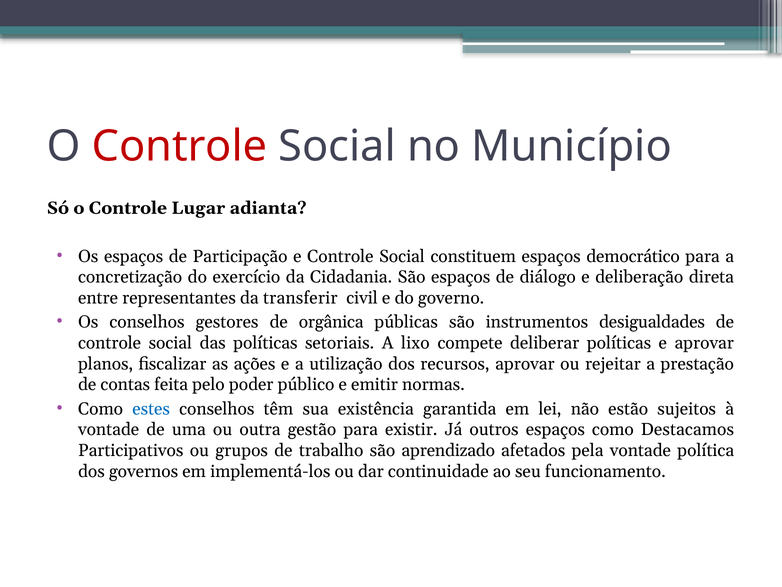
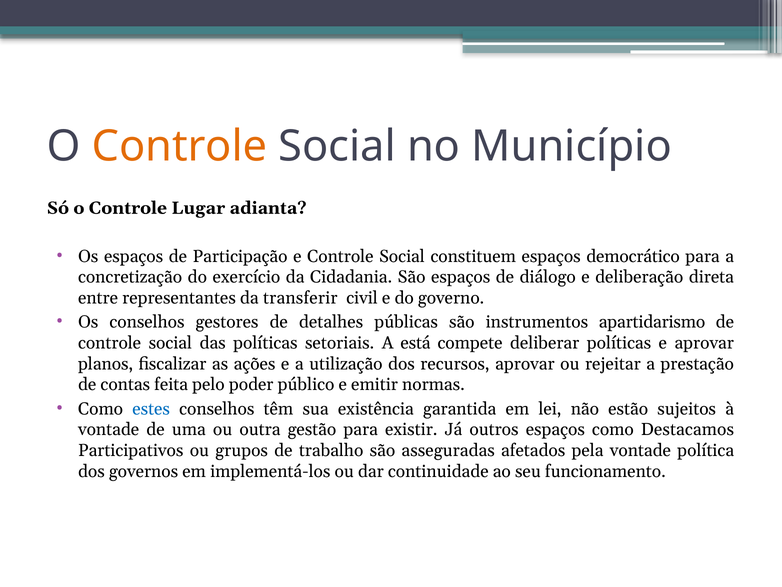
Controle colour: red -> orange (179, 146)
orgânica: orgânica -> detalhes (331, 322)
desigualdades: desigualdades -> apartidarismo (652, 322)
lixo: lixo -> está (416, 343)
aprendizado: aprendizado -> asseguradas (448, 450)
